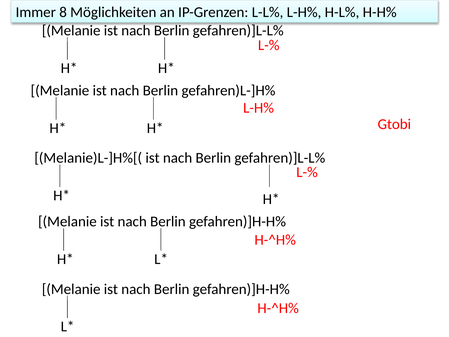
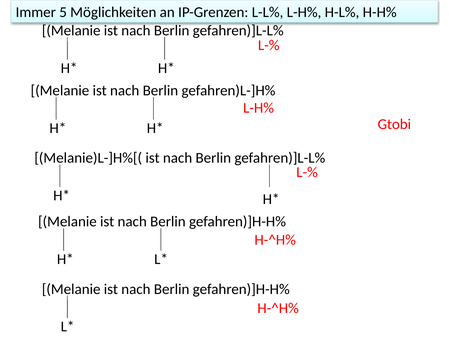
8: 8 -> 5 (63, 12)
